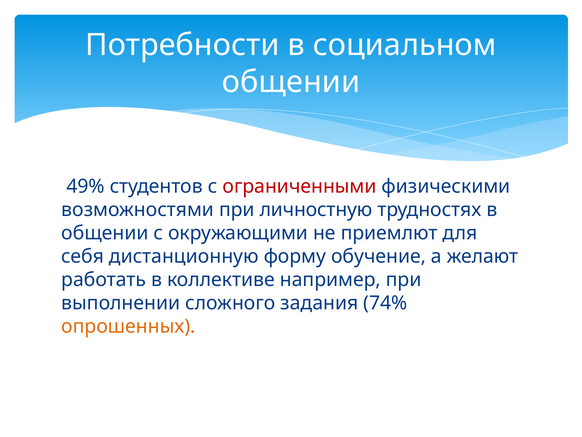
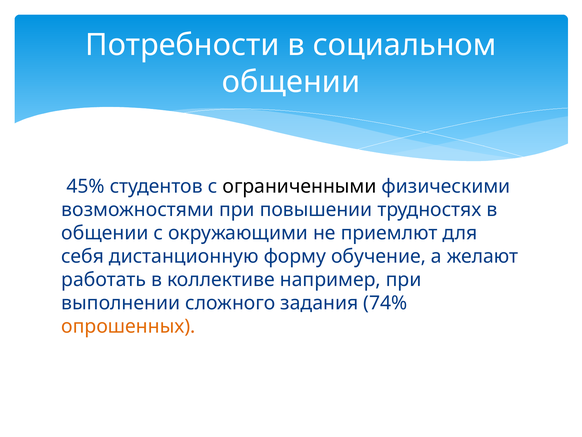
49%: 49% -> 45% (85, 186)
ограниченными colour: red -> black (300, 186)
личностную: личностную -> повышении (316, 209)
